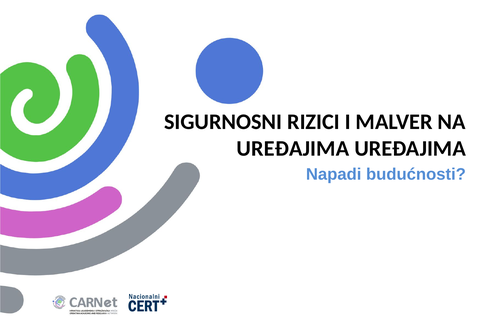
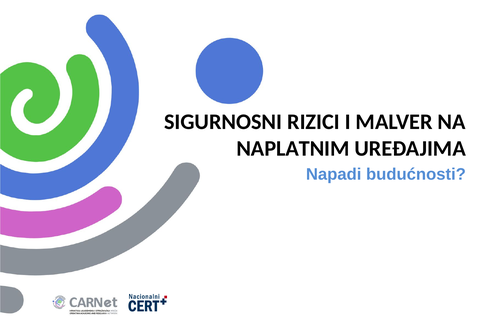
UREĐAJIMA: UREĐAJIMA -> NAPLATNIM (293, 149)
